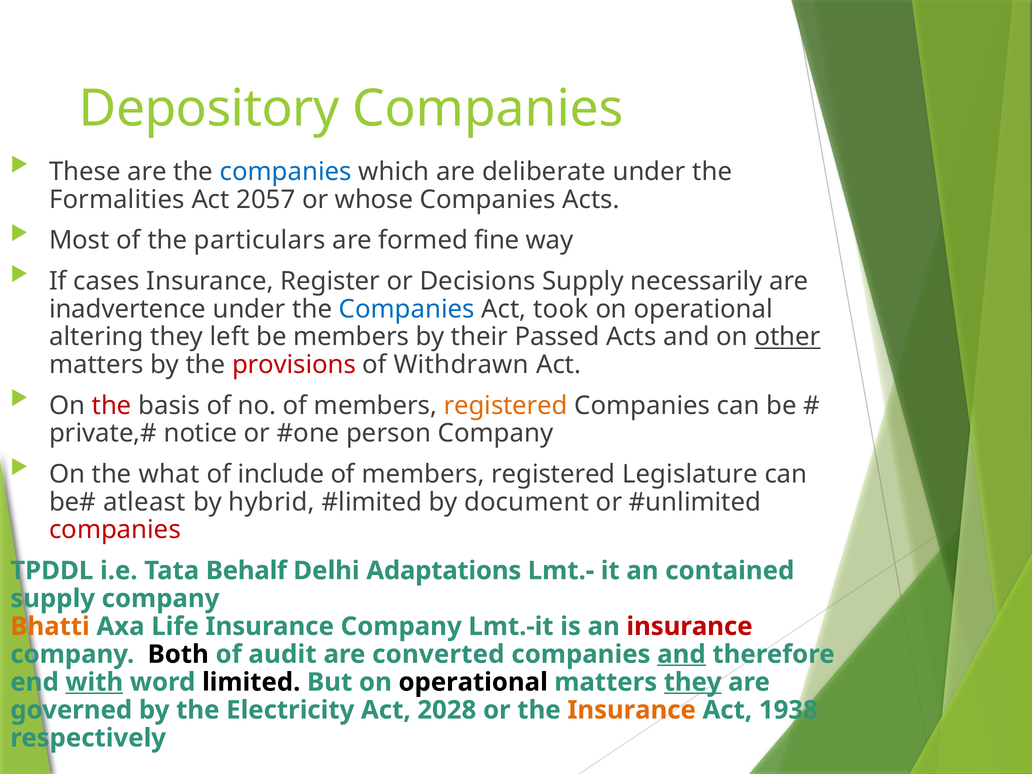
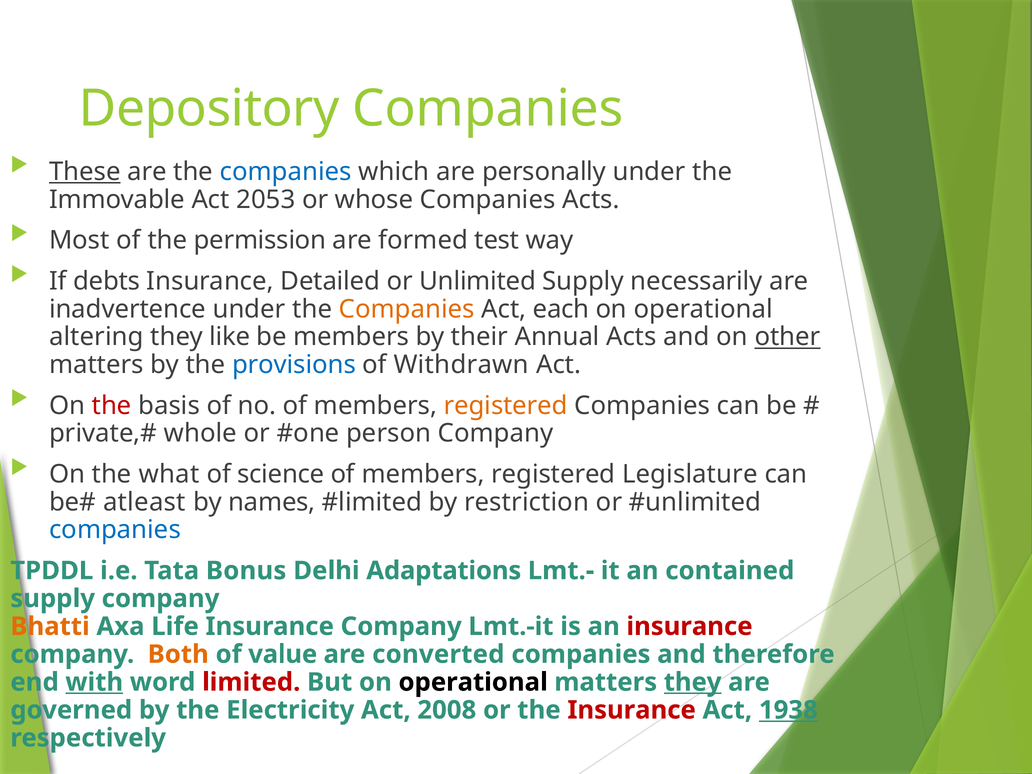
These underline: none -> present (85, 172)
deliberate: deliberate -> personally (544, 172)
Formalities: Formalities -> Immovable (117, 200)
2057: 2057 -> 2053 (266, 200)
particulars: particulars -> permission (260, 240)
fine: fine -> test (497, 240)
cases: cases -> debts (107, 281)
Register: Register -> Detailed (330, 281)
Decisions: Decisions -> Unlimited (478, 281)
Companies colour: blue -> orange (407, 309)
took: took -> each (561, 309)
left: left -> like (230, 337)
Passed: Passed -> Annual (557, 337)
provisions colour: red -> blue (294, 365)
notice: notice -> whole (200, 433)
include: include -> science (281, 474)
hybrid: hybrid -> names (272, 502)
document: document -> restriction (527, 502)
companies colour: red -> blue (115, 530)
Behalf: Behalf -> Bonus (246, 571)
Both colour: black -> orange (178, 654)
audit: audit -> value (283, 654)
and underline: present -> none (681, 654)
limited colour: black -> red (251, 682)
2028: 2028 -> 2008 (447, 710)
Insurance colour: orange -> red (632, 710)
1938 underline: none -> present (788, 710)
